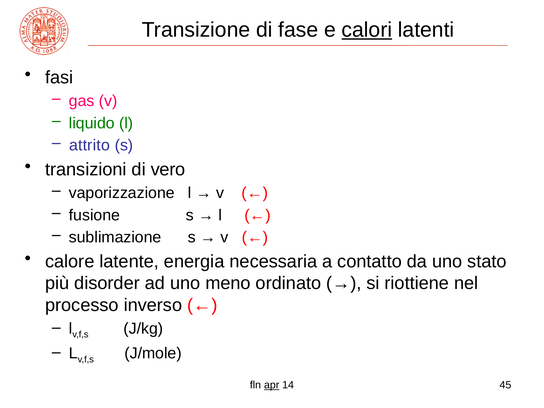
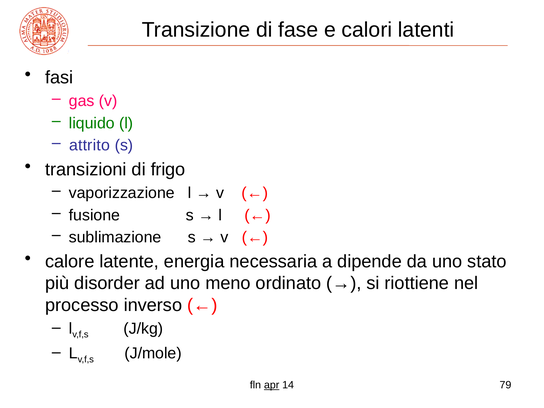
calori underline: present -> none (367, 30)
vero: vero -> frigo (168, 170)
contatto: contatto -> dipende (370, 262)
45: 45 -> 79 (505, 385)
